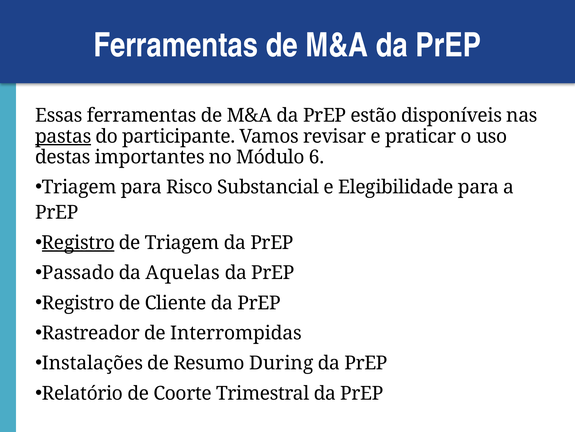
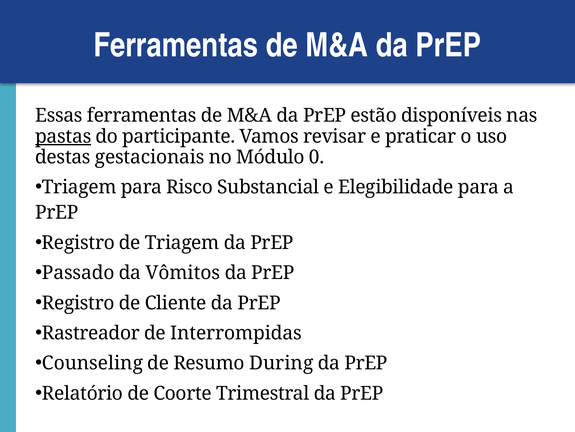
importantes: importantes -> gestacionais (150, 157)
6: 6 -> 0 (317, 157)
Registro underline: present -> none (78, 242)
Aquelas: Aquelas -> Vômitos (183, 272)
Instalações: Instalações -> Counseling (92, 363)
